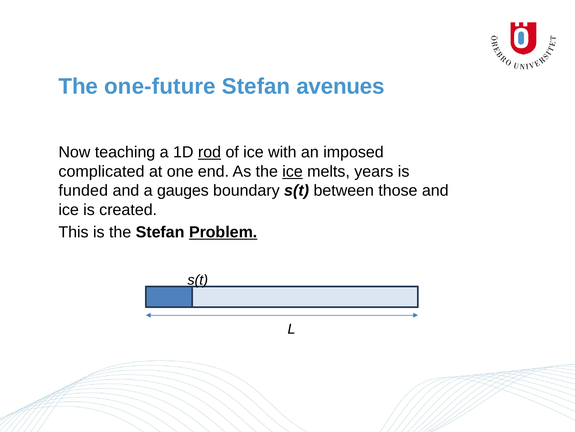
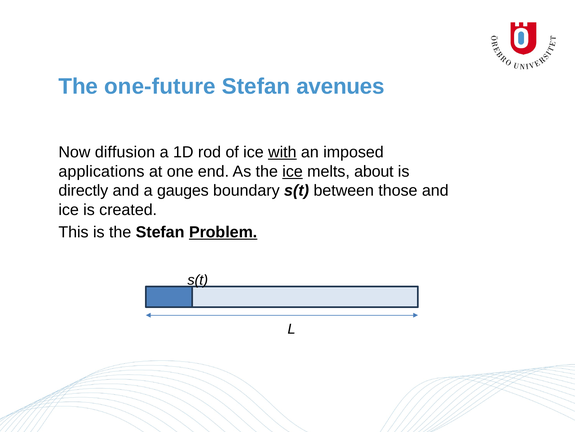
teaching: teaching -> diffusion (125, 152)
rod underline: present -> none (209, 152)
with underline: none -> present (282, 152)
complicated: complicated -> applications (101, 171)
years: years -> about (374, 171)
funded: funded -> directly (83, 190)
